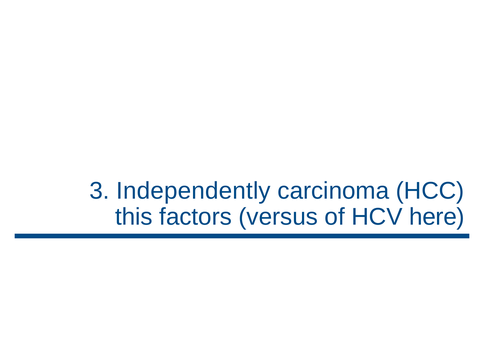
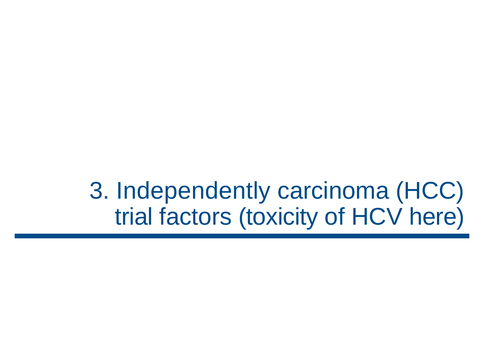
this: this -> trial (134, 217)
versus: versus -> toxicity (278, 217)
